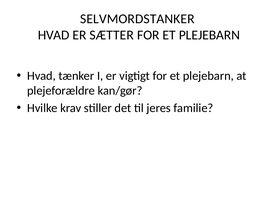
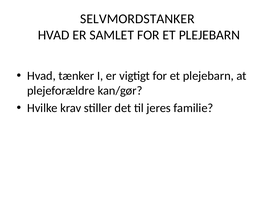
SÆTTER: SÆTTER -> SAMLET (112, 35)
